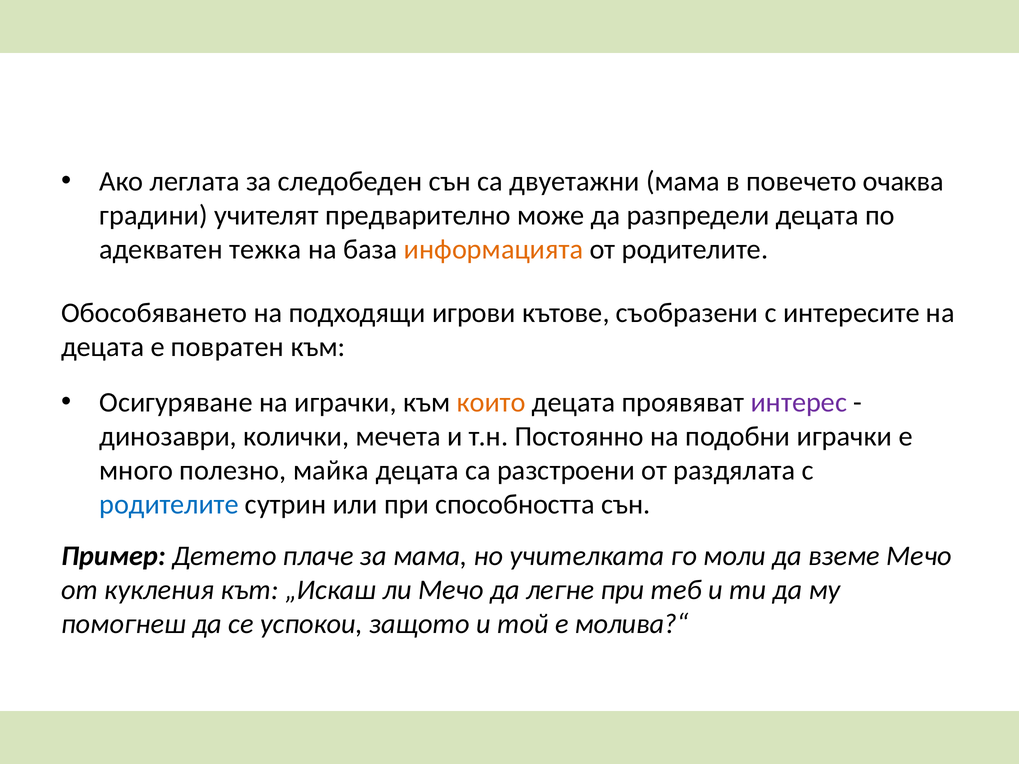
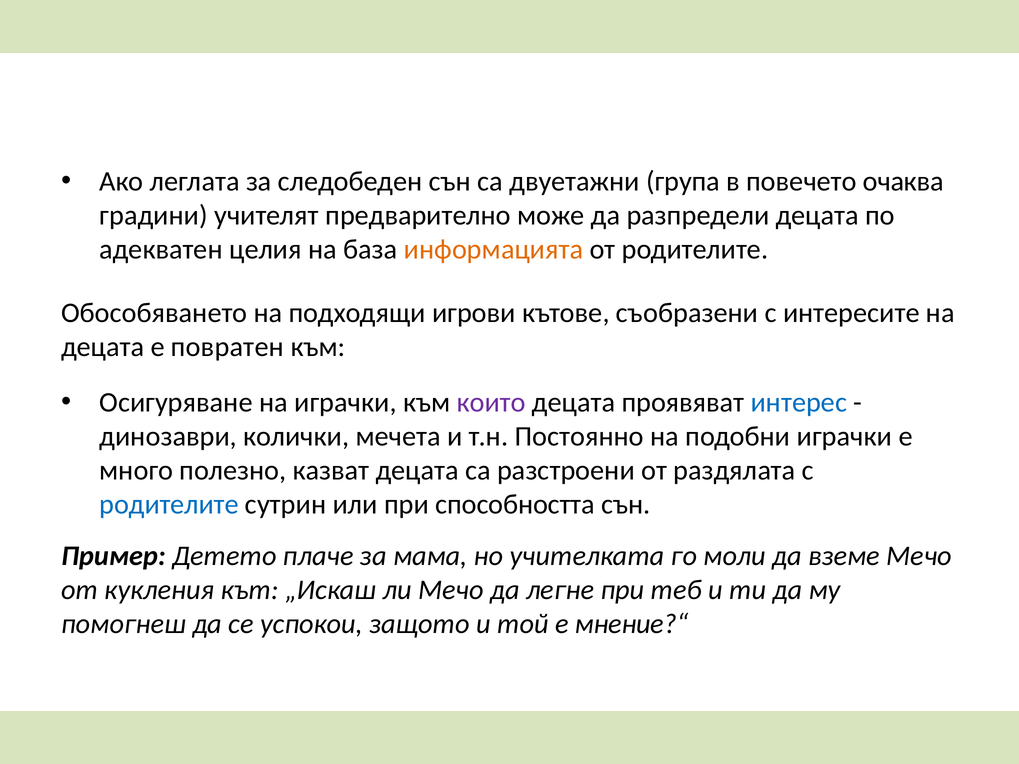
двуетажни мама: мама -> група (683, 182)
тежка: тежка -> целия (265, 250)
които colour: orange -> purple (491, 403)
интерес colour: purple -> blue (799, 403)
майка: майка -> казват (331, 471)
молива?“: молива?“ -> мнение?“ (632, 624)
